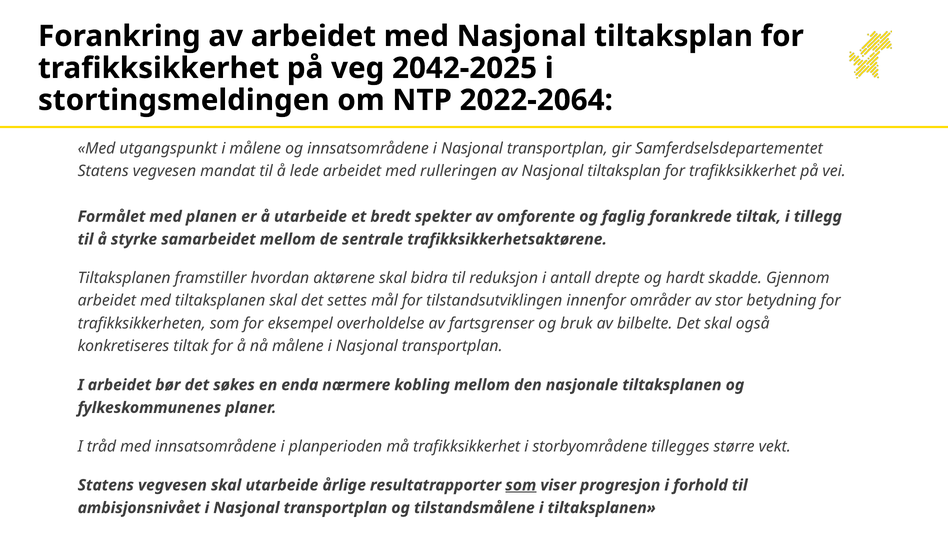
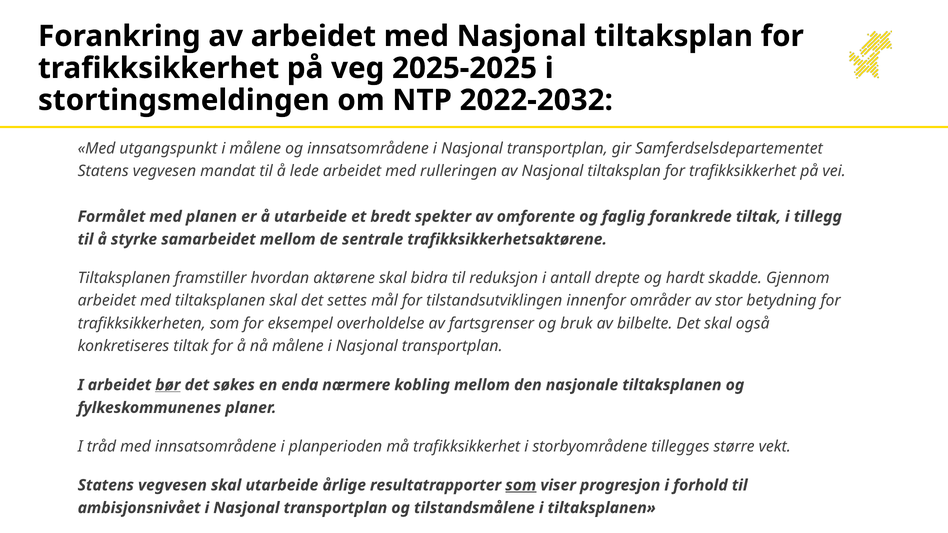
2042-2025: 2042-2025 -> 2025-2025 (465, 68)
2022-2064: 2022-2064 -> 2022-2032 (536, 100)
bør underline: none -> present (168, 385)
